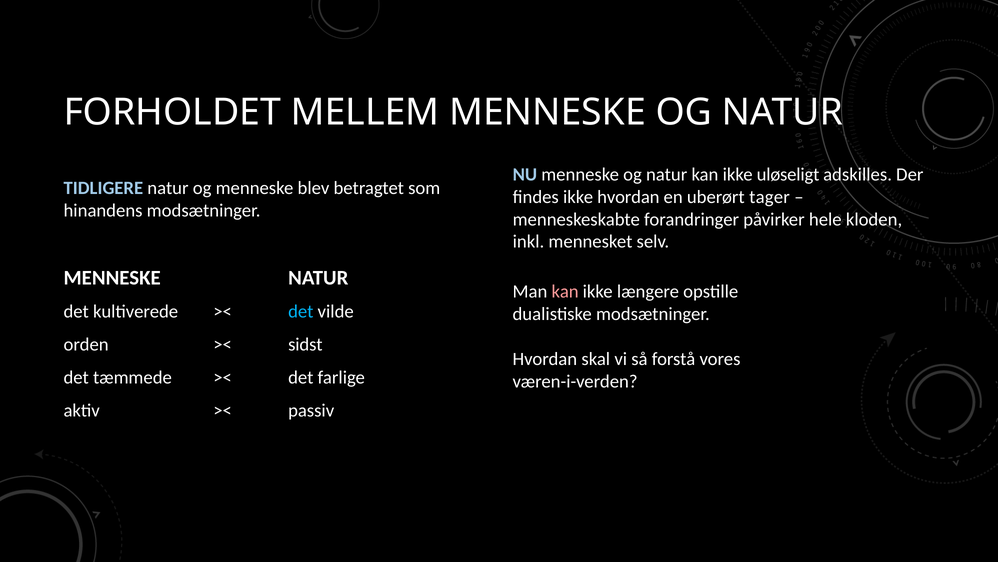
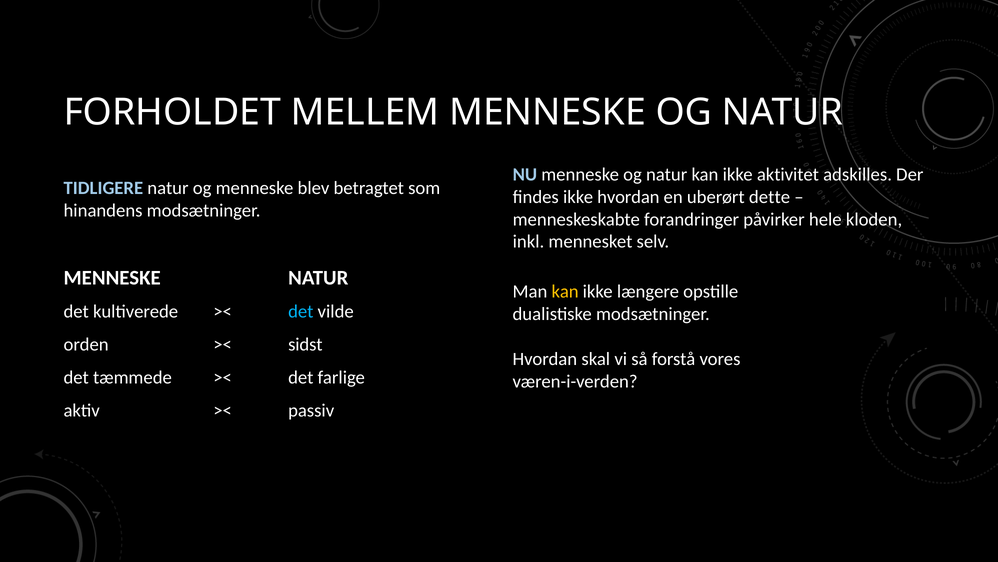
uløseligt: uløseligt -> aktivitet (788, 174)
tager: tager -> dette (770, 197)
kan colour: pink -> yellow (565, 291)
